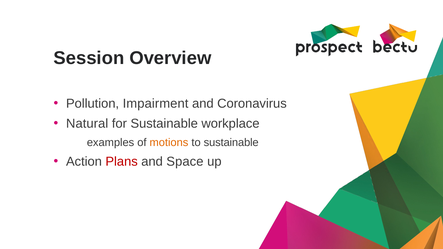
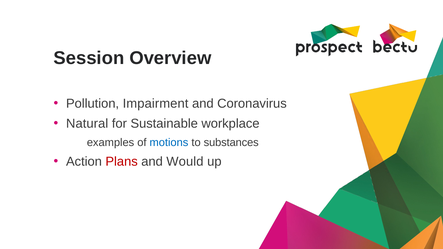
motions colour: orange -> blue (169, 143)
to sustainable: sustainable -> substances (231, 143)
Space: Space -> Would (185, 162)
